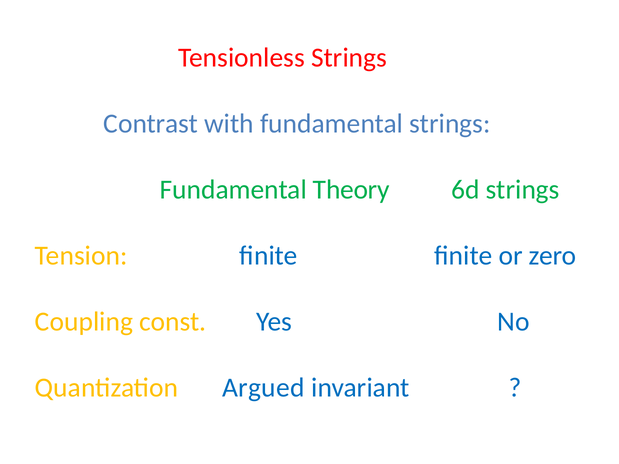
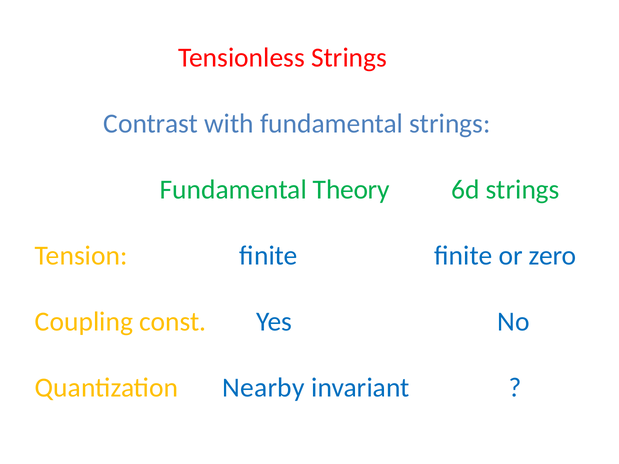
Argued: Argued -> Nearby (263, 388)
